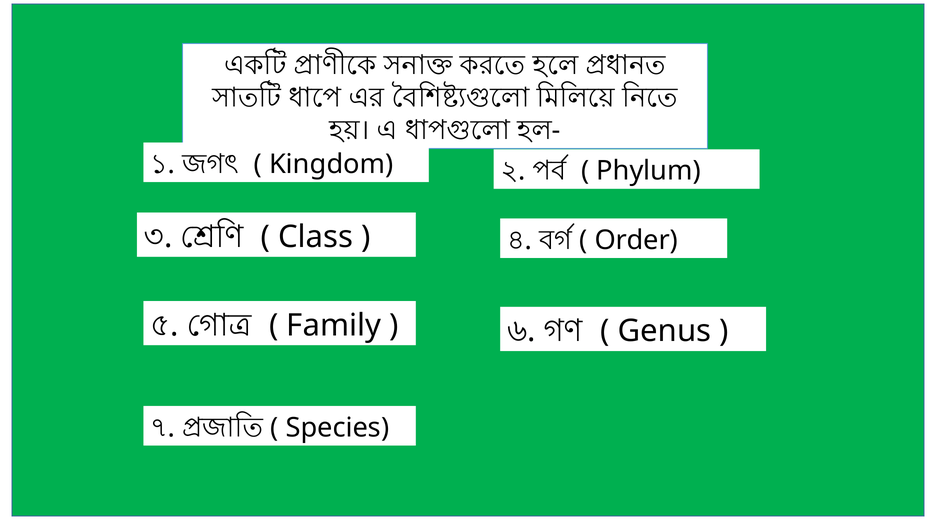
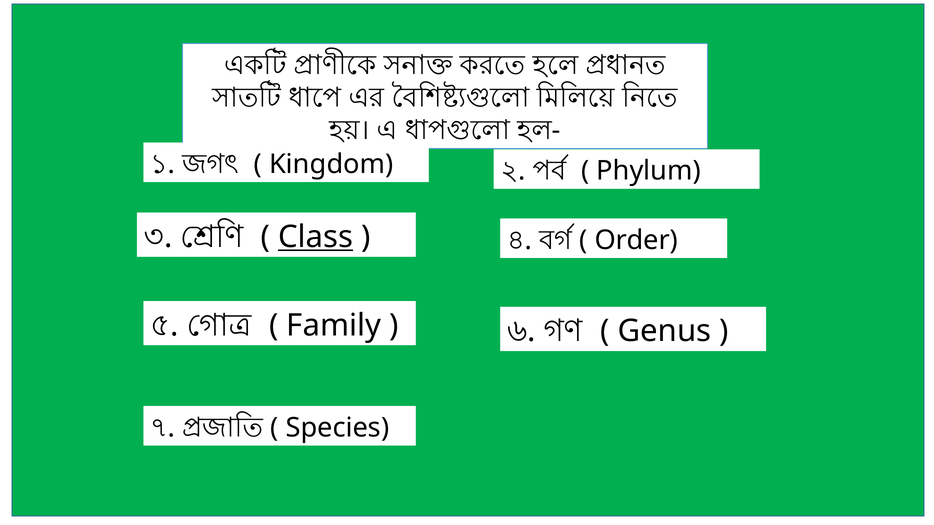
Class underline: none -> present (316, 237)
